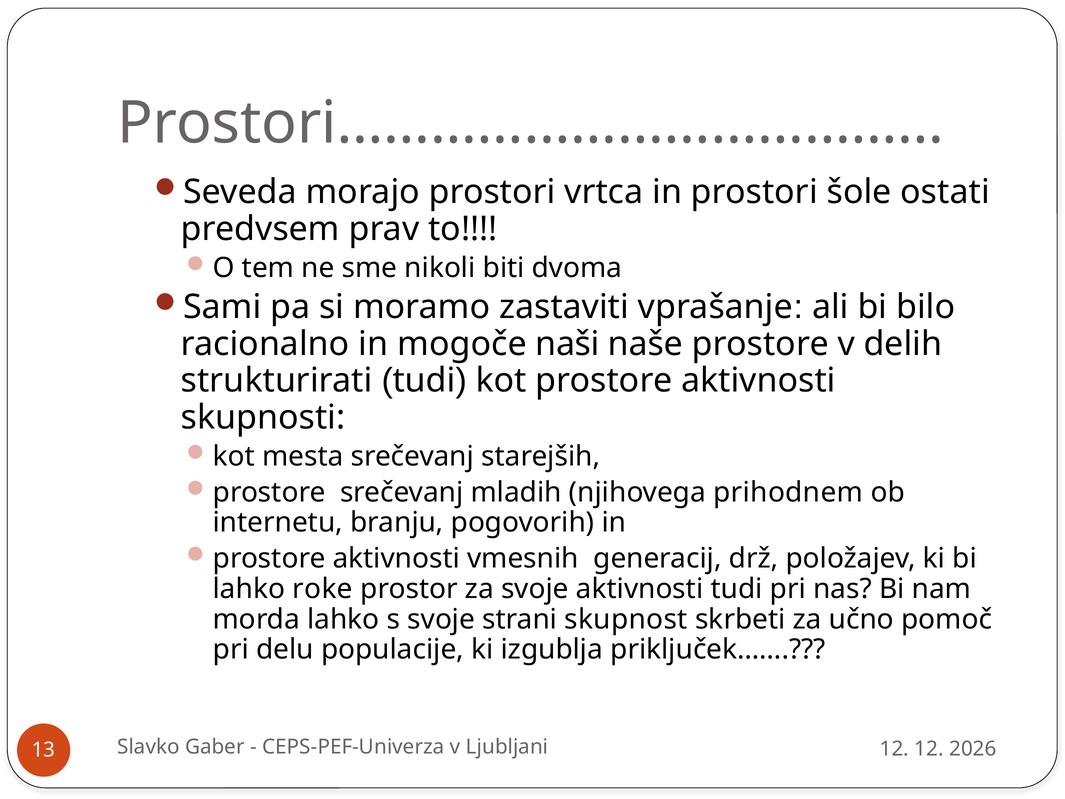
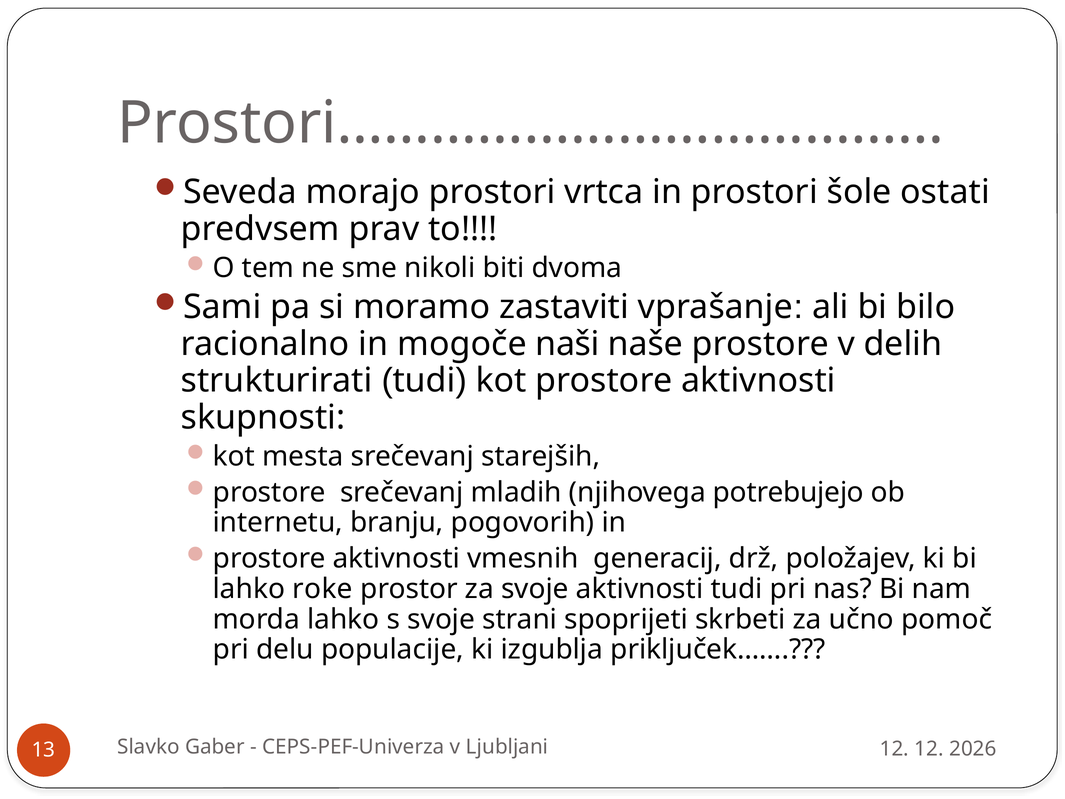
prihodnem: prihodnem -> potrebujejo (788, 492)
skupnost: skupnost -> spoprijeti (626, 619)
